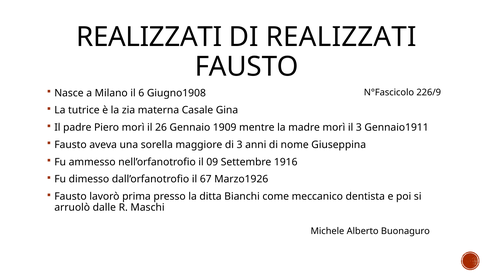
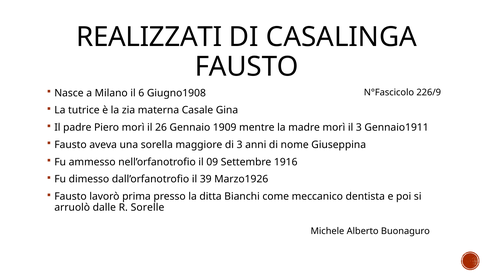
DI REALIZZATI: REALIZZATI -> CASALINGA (341, 37)
67: 67 -> 39 (206, 179)
Maschi: Maschi -> Sorelle (147, 208)
